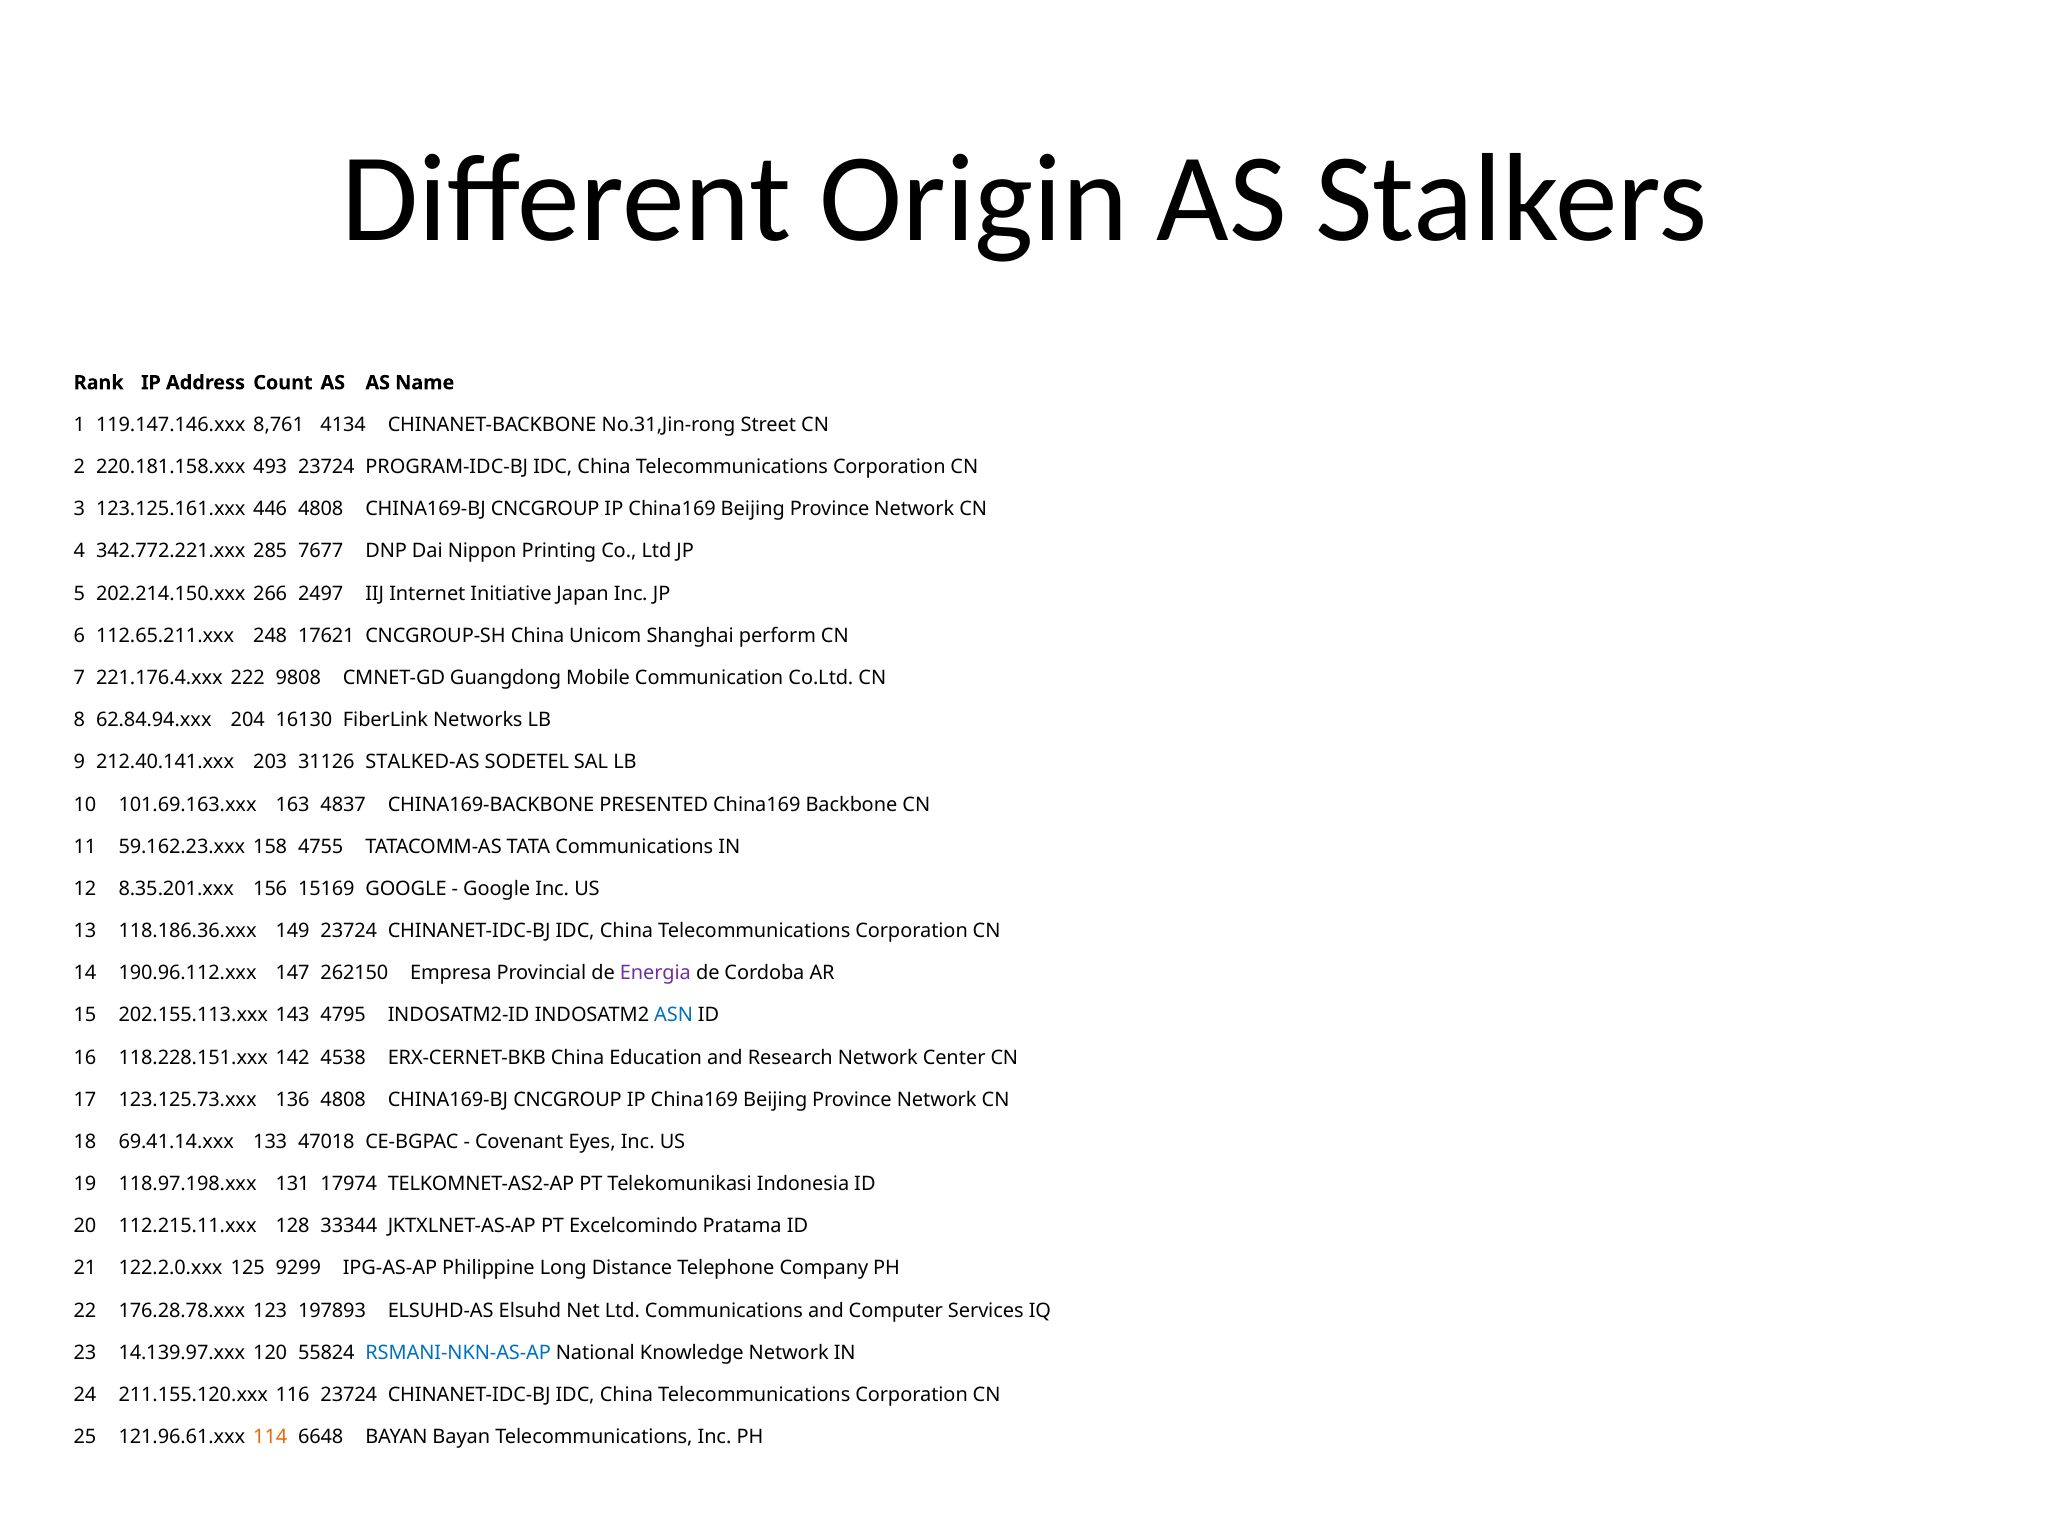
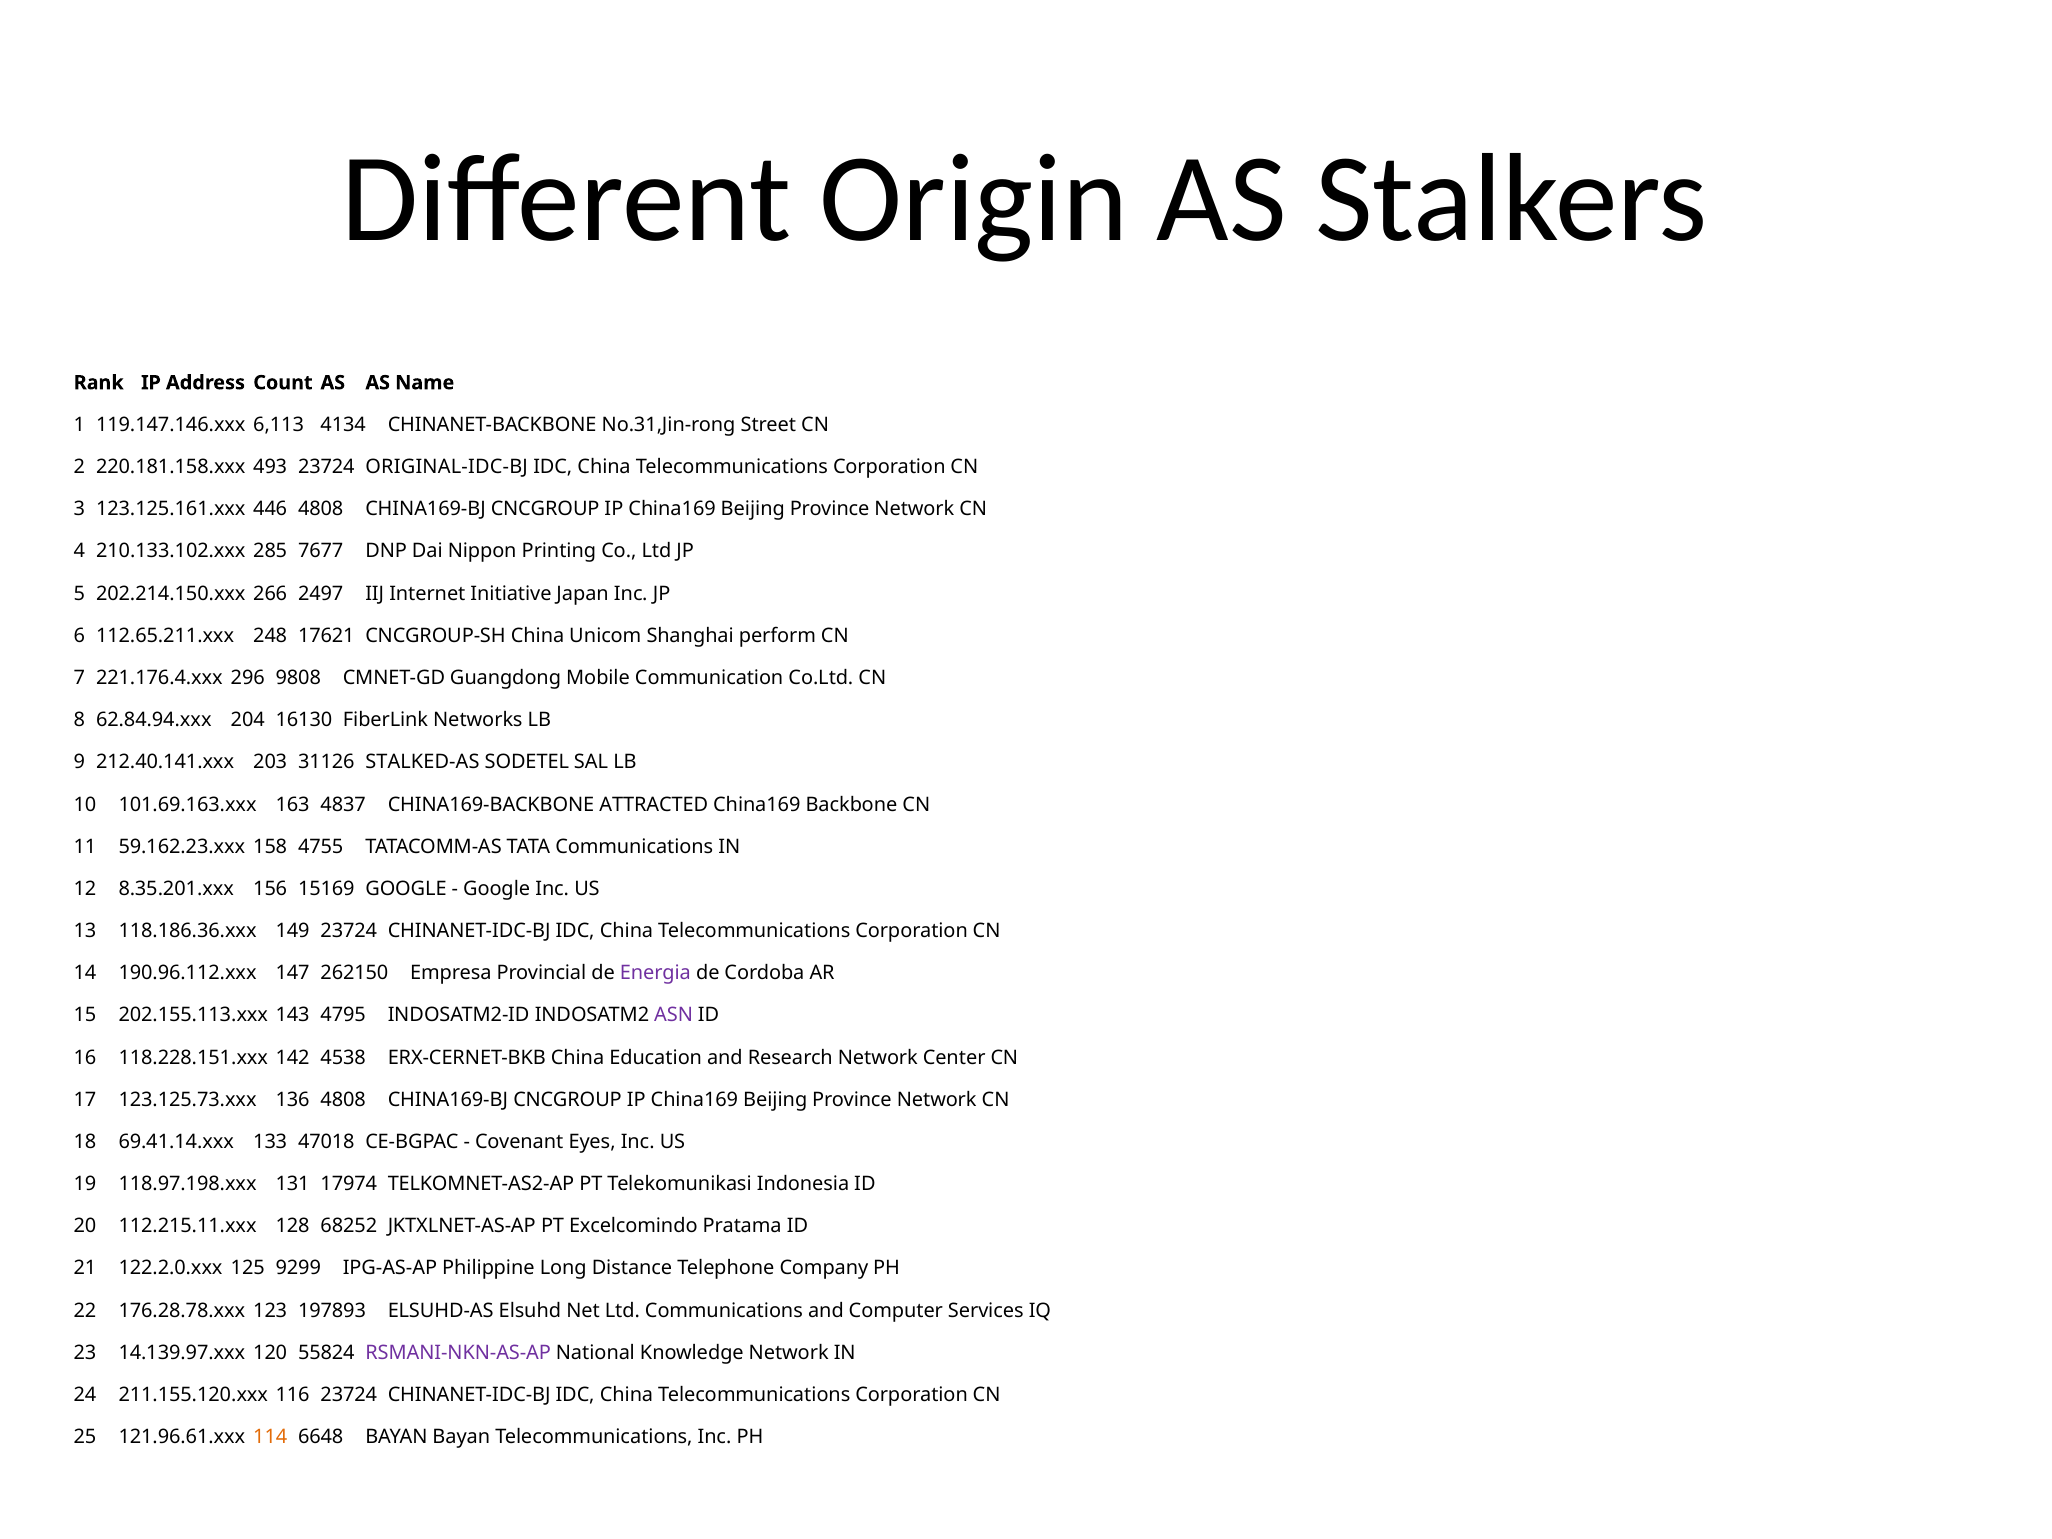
8,761: 8,761 -> 6,113 (279, 425)
PROGRAM-IDC-BJ: PROGRAM-IDC-BJ -> ORIGINAL-IDC-BJ (447, 467)
342.772.221.xxx: 342.772.221.xxx -> 210.133.102.xxx (171, 551)
222: 222 -> 296 (248, 678)
PRESENTED: PRESENTED -> ATTRACTED (654, 804)
ASN colour: blue -> purple (674, 1015)
33344: 33344 -> 68252 (349, 1226)
RSMANI-NKN-AS-AP colour: blue -> purple (458, 1353)
